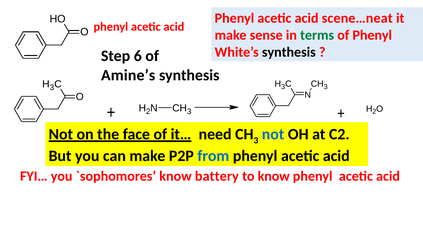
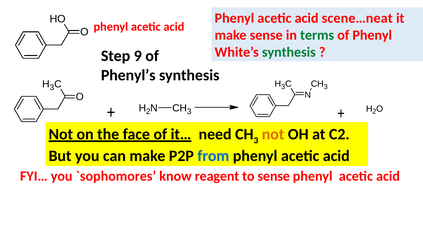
synthesis colour: black -> green (289, 52)
6: 6 -> 9 (138, 56)
Amine’s: Amine’s -> Phenyl’s (128, 75)
not colour: blue -> orange (273, 134)
battery: battery -> reagent (217, 176)
to know: know -> sense (274, 176)
